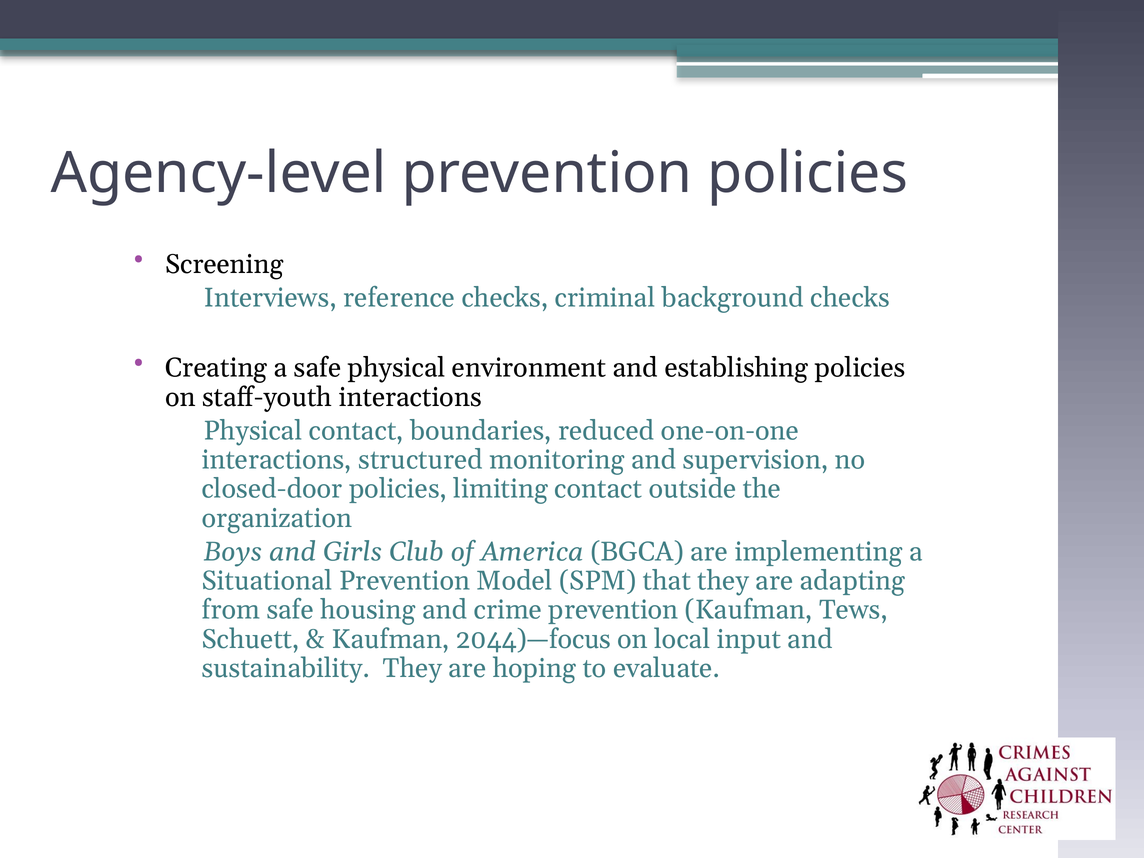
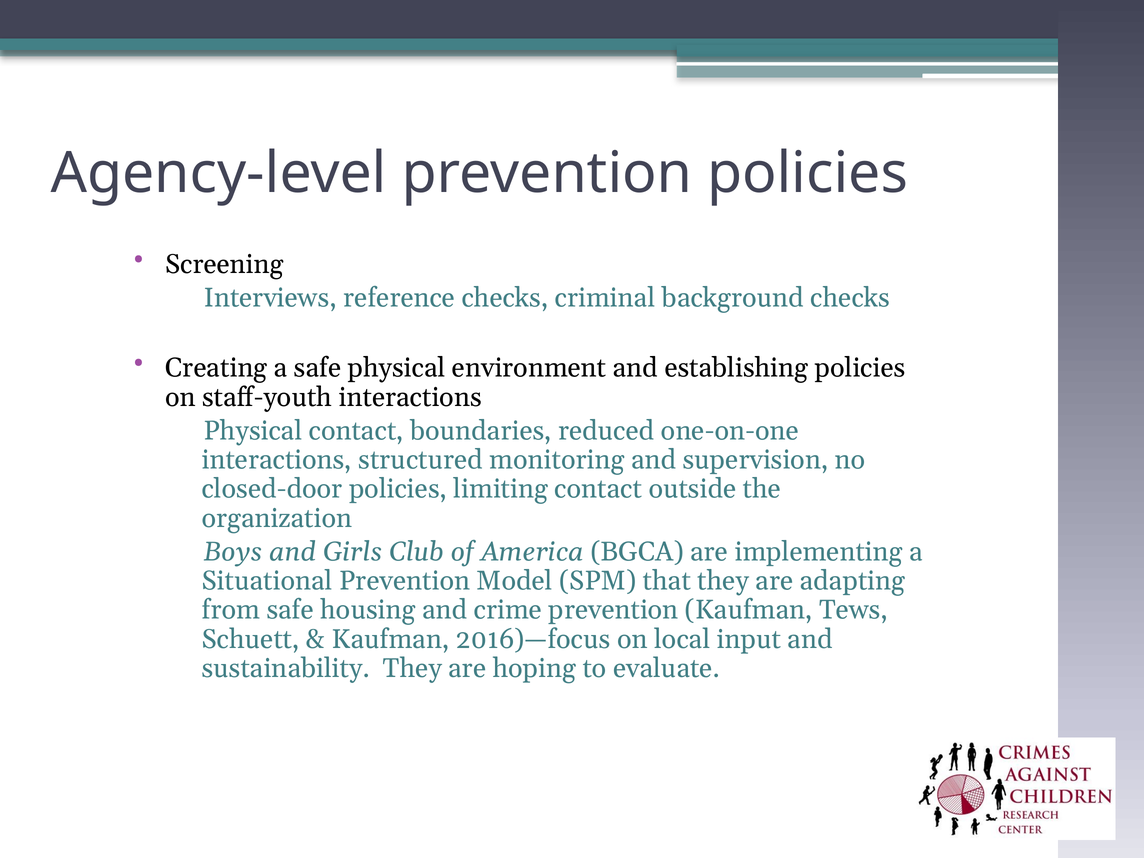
2044)—focus: 2044)—focus -> 2016)—focus (533, 639)
